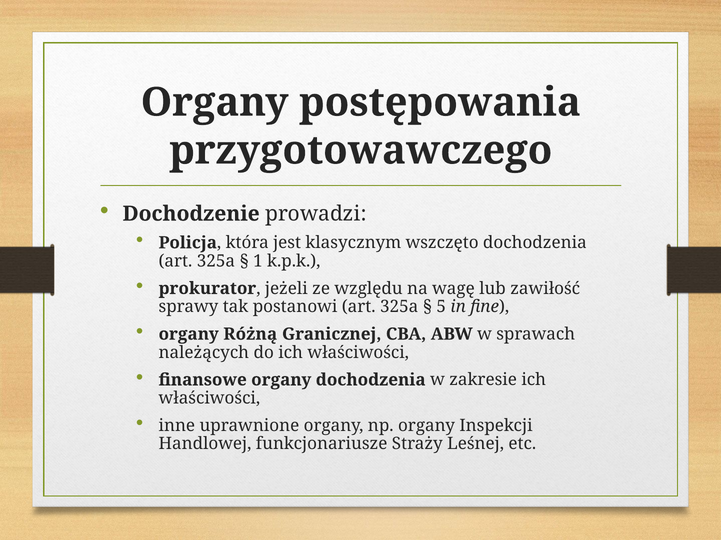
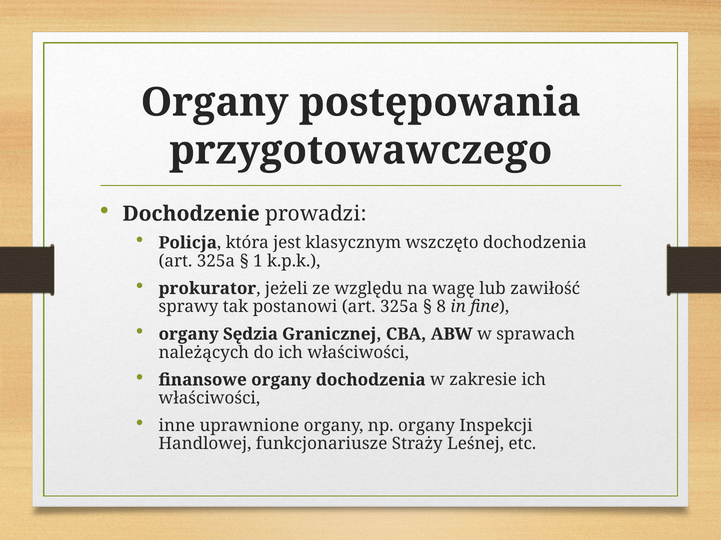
5: 5 -> 8 (441, 307)
Różną: Różną -> Sędzia (250, 335)
